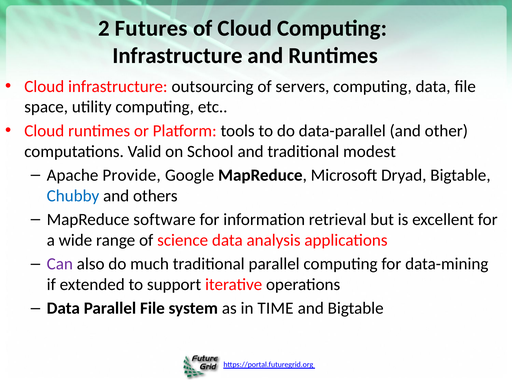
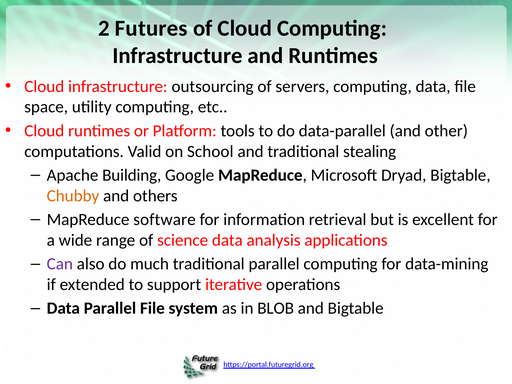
modest: modest -> stealing (370, 151)
Provide: Provide -> Building (132, 175)
Chubby colour: blue -> orange (73, 196)
TIME: TIME -> BLOB (276, 308)
